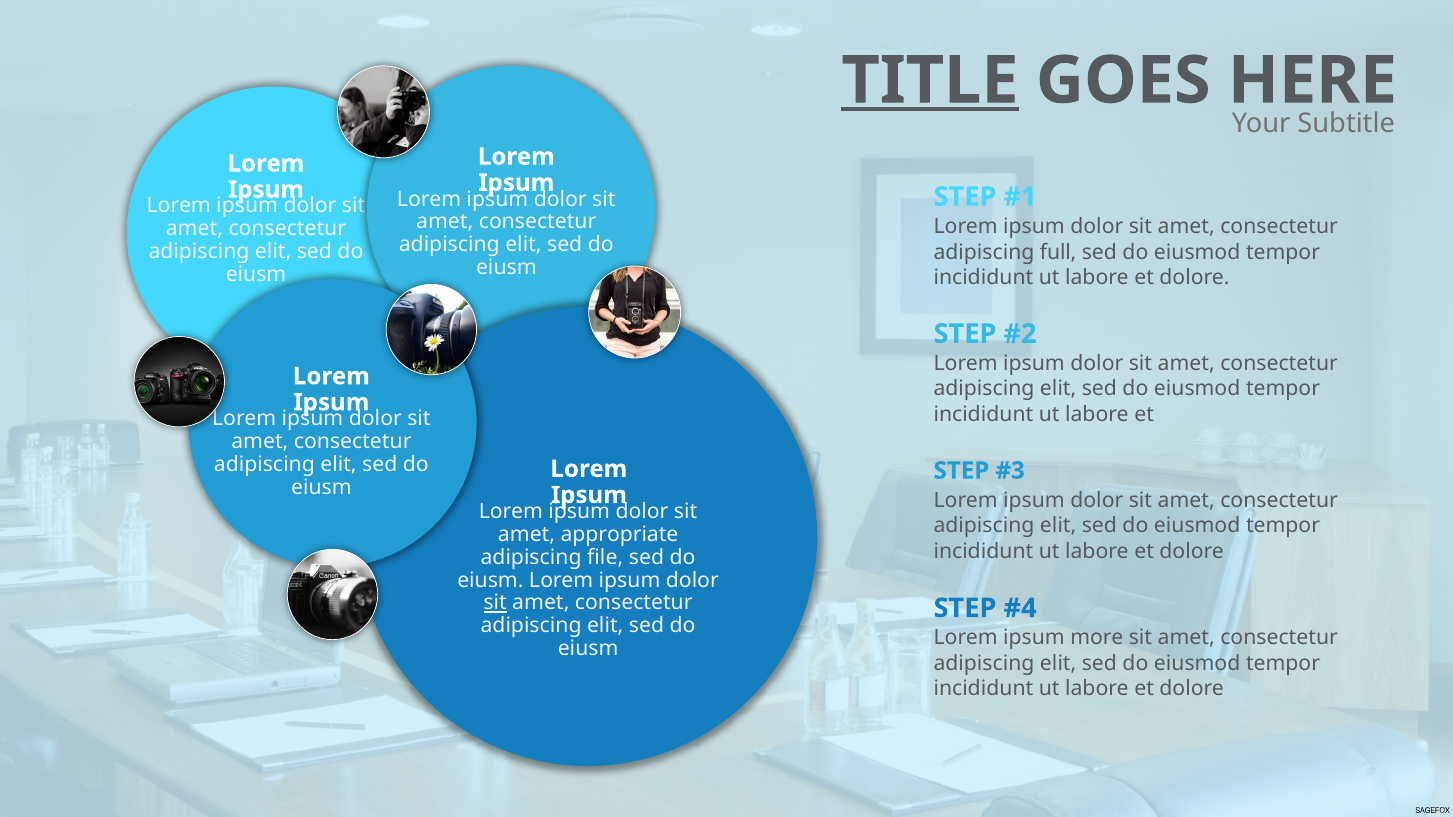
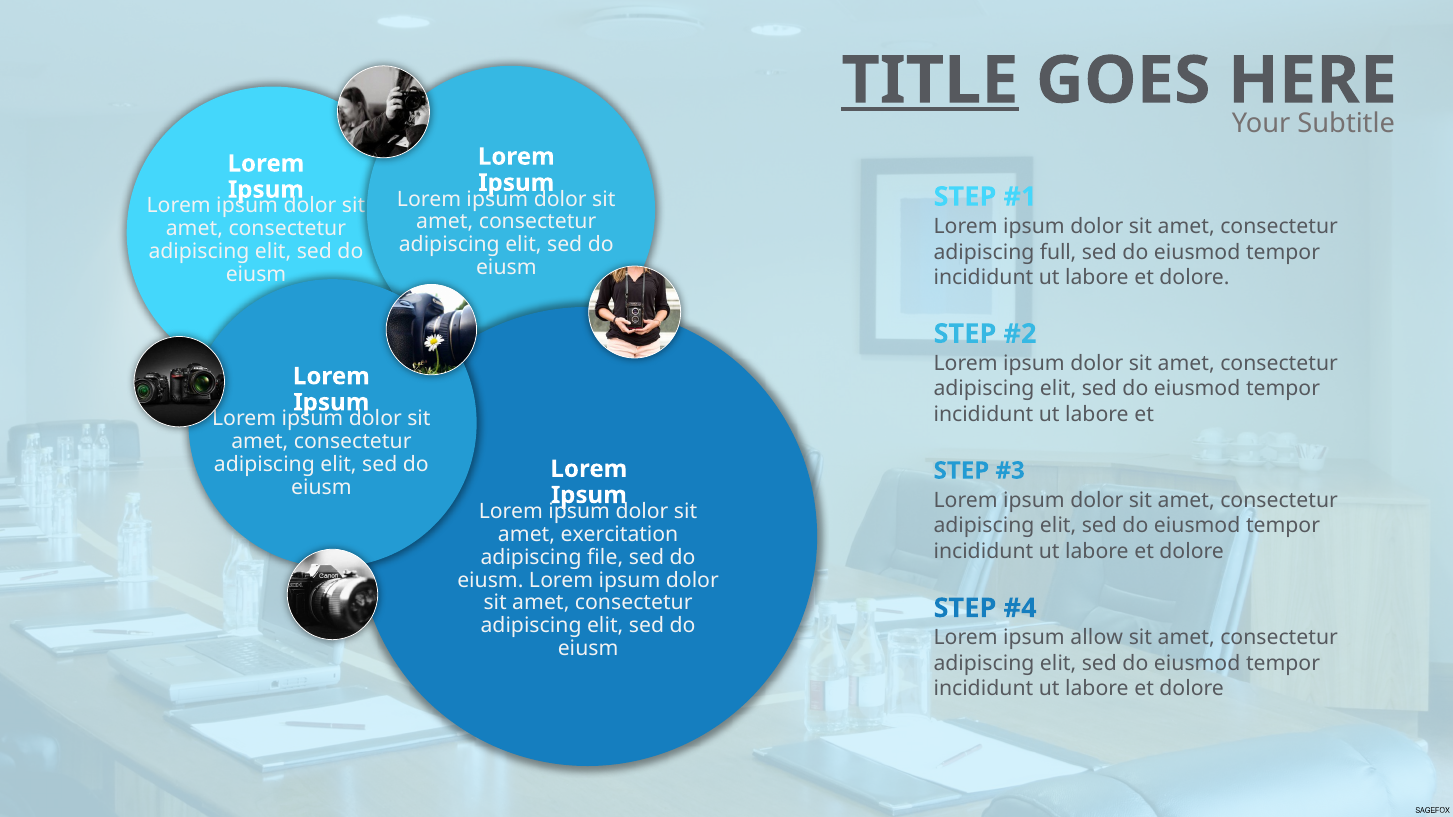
appropriate: appropriate -> exercitation (619, 534)
sit underline: present -> none (495, 603)
more: more -> allow (1097, 638)
